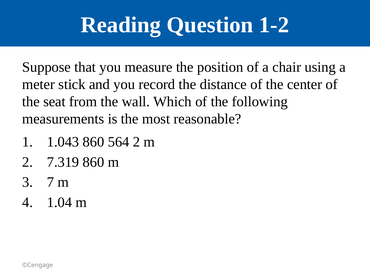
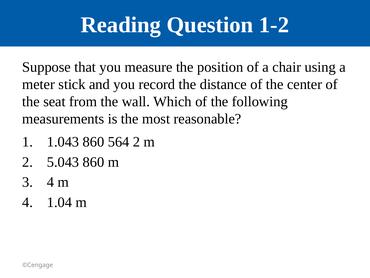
7.319: 7.319 -> 5.043 (63, 162)
7: 7 -> 4 (50, 182)
